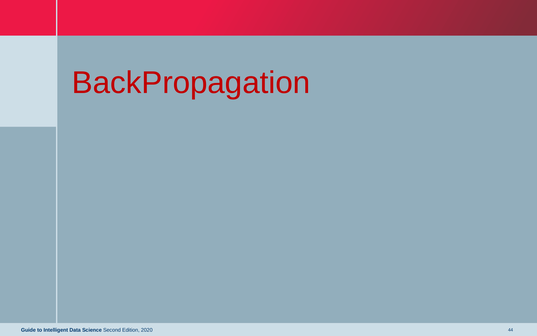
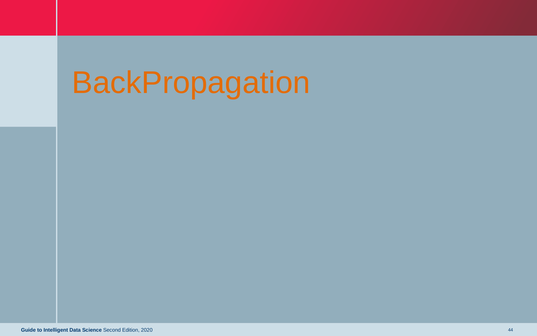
BackPropagation colour: red -> orange (191, 83)
